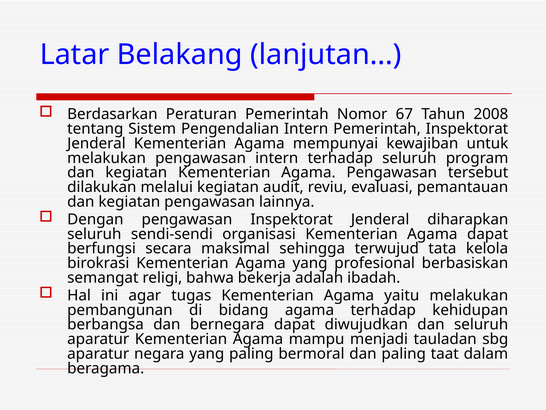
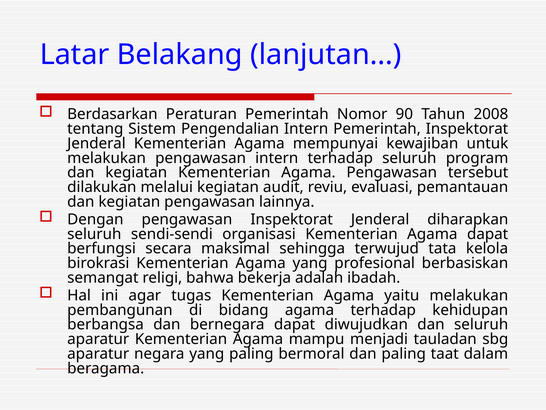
67: 67 -> 90 (404, 114)
